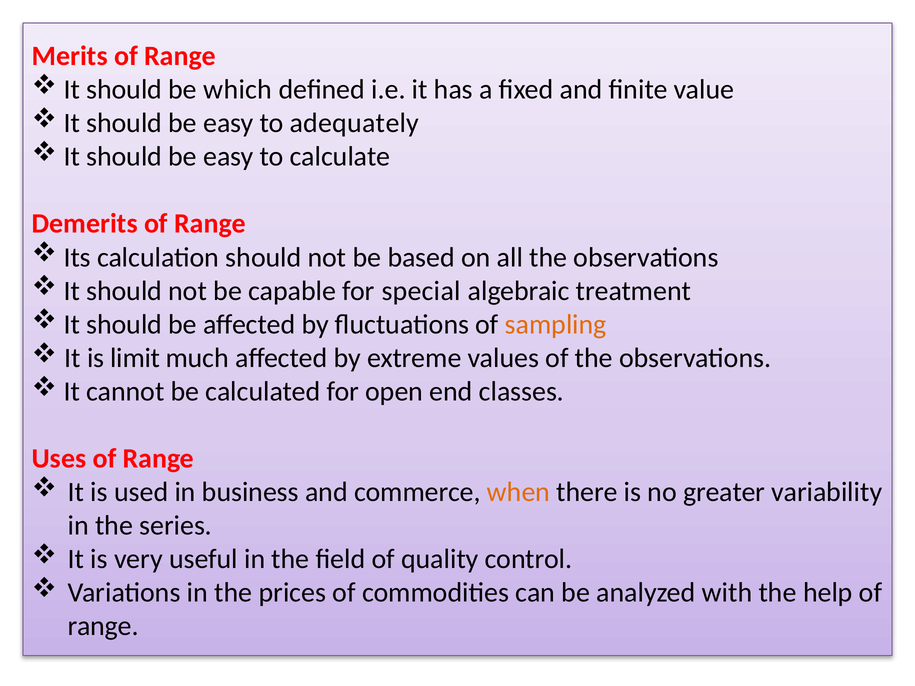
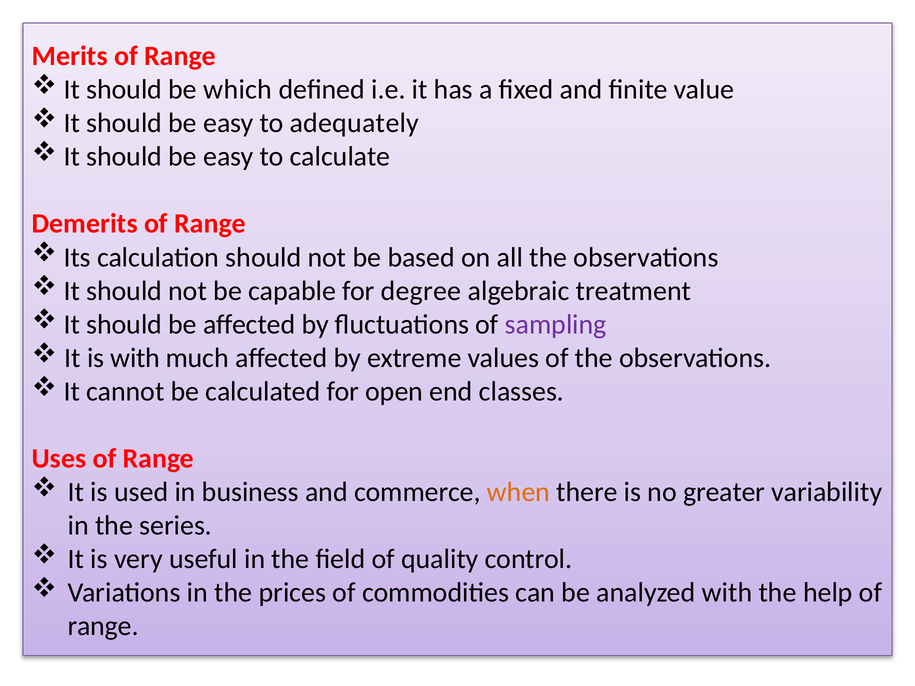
special: special -> degree (421, 291)
sampling colour: orange -> purple (556, 324)
is limit: limit -> with (135, 358)
